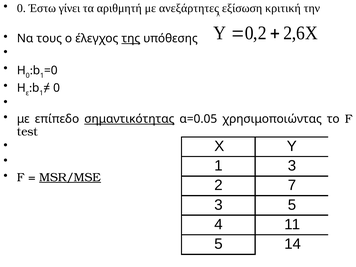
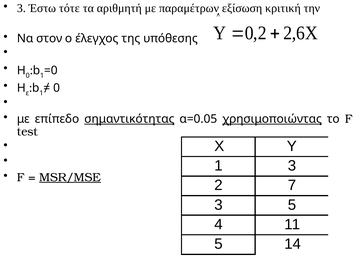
0: 0 -> 3 (21, 8)
γίνει: γίνει -> τότε (69, 8)
ανεξάρτητες: ανεξάρτητες -> παραμέτρων (189, 8)
τους: τους -> στον (49, 38)
της underline: present -> none (131, 38)
χρησιμοποιώντας underline: none -> present (272, 119)
